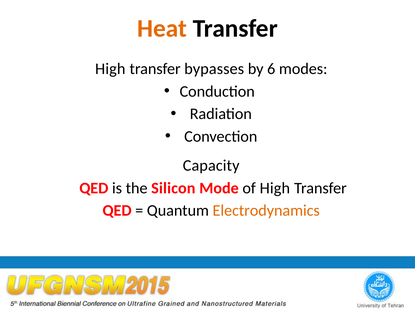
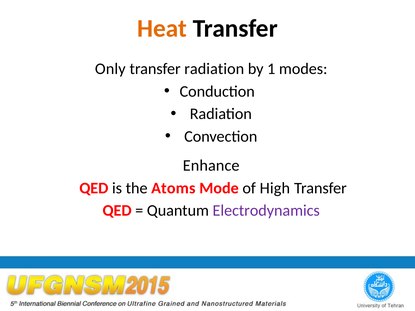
High: High -> Only (110, 69)
transfer bypasses: bypasses -> radiation (214, 69)
6: 6 -> 1 (271, 69)
Capacity: Capacity -> Enhance (211, 166)
Silicon: Silicon -> Atoms (173, 188)
Electrodynamics colour: orange -> purple (266, 211)
